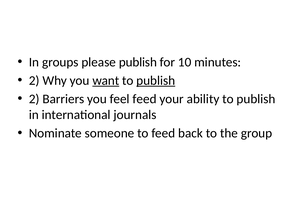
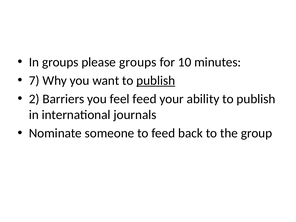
please publish: publish -> groups (138, 62)
2: 2 -> 7 (34, 81)
want underline: present -> none (106, 81)
